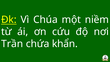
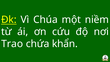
Trần: Trần -> Trao (12, 44)
